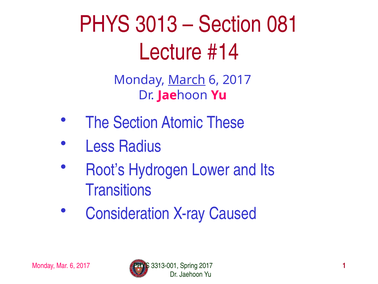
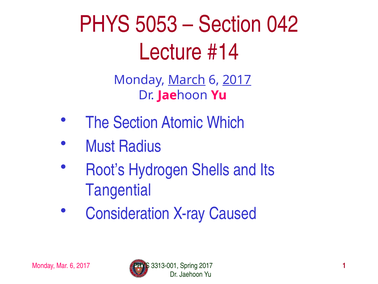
3013: 3013 -> 5053 (156, 24)
081: 081 -> 042 (283, 24)
2017 underline: none -> present (237, 80)
These: These -> Which (226, 122)
Less: Less -> Must (100, 146)
Lower: Lower -> Shells (211, 170)
Transitions: Transitions -> Tangential (118, 190)
